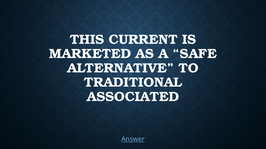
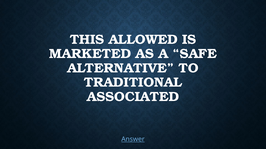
CURRENT: CURRENT -> ALLOWED (143, 40)
